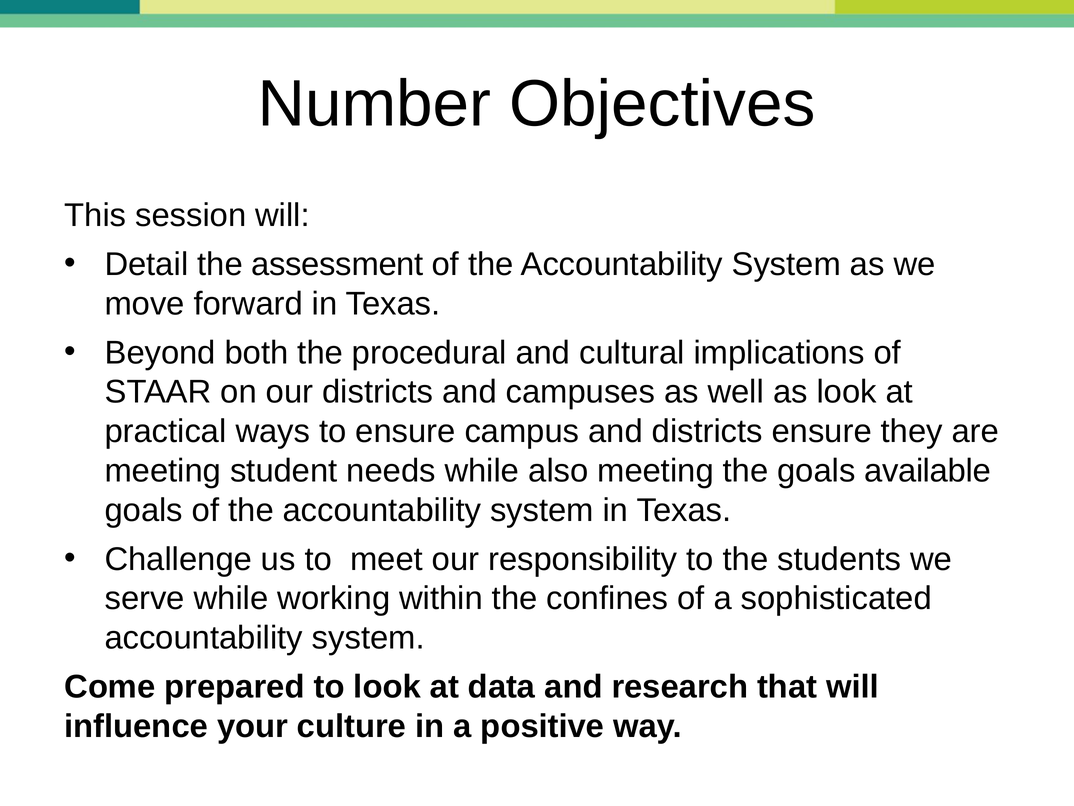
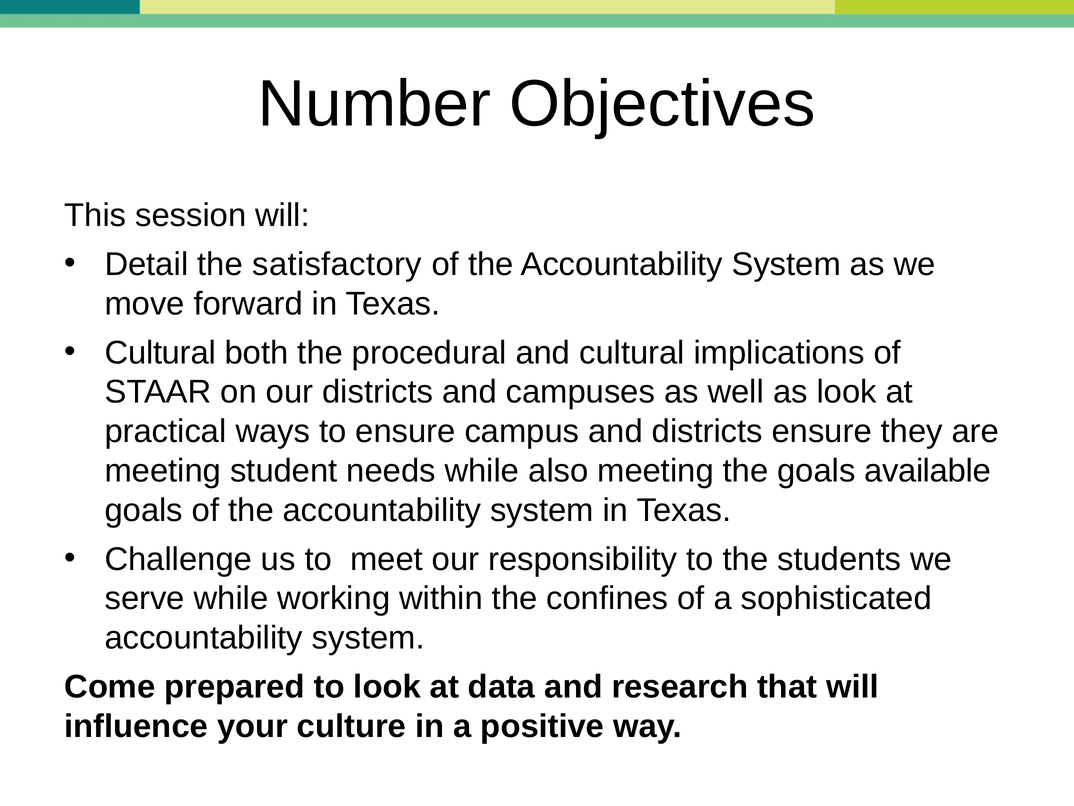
assessment: assessment -> satisfactory (337, 264)
Beyond: Beyond -> Cultural (160, 353)
